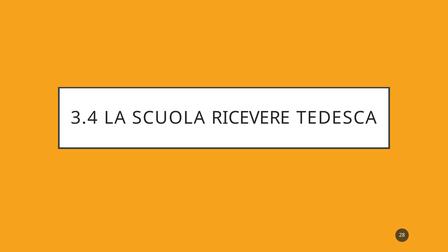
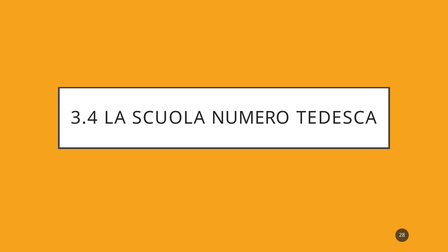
RICEVERE: RICEVERE -> NUMERO (251, 118)
